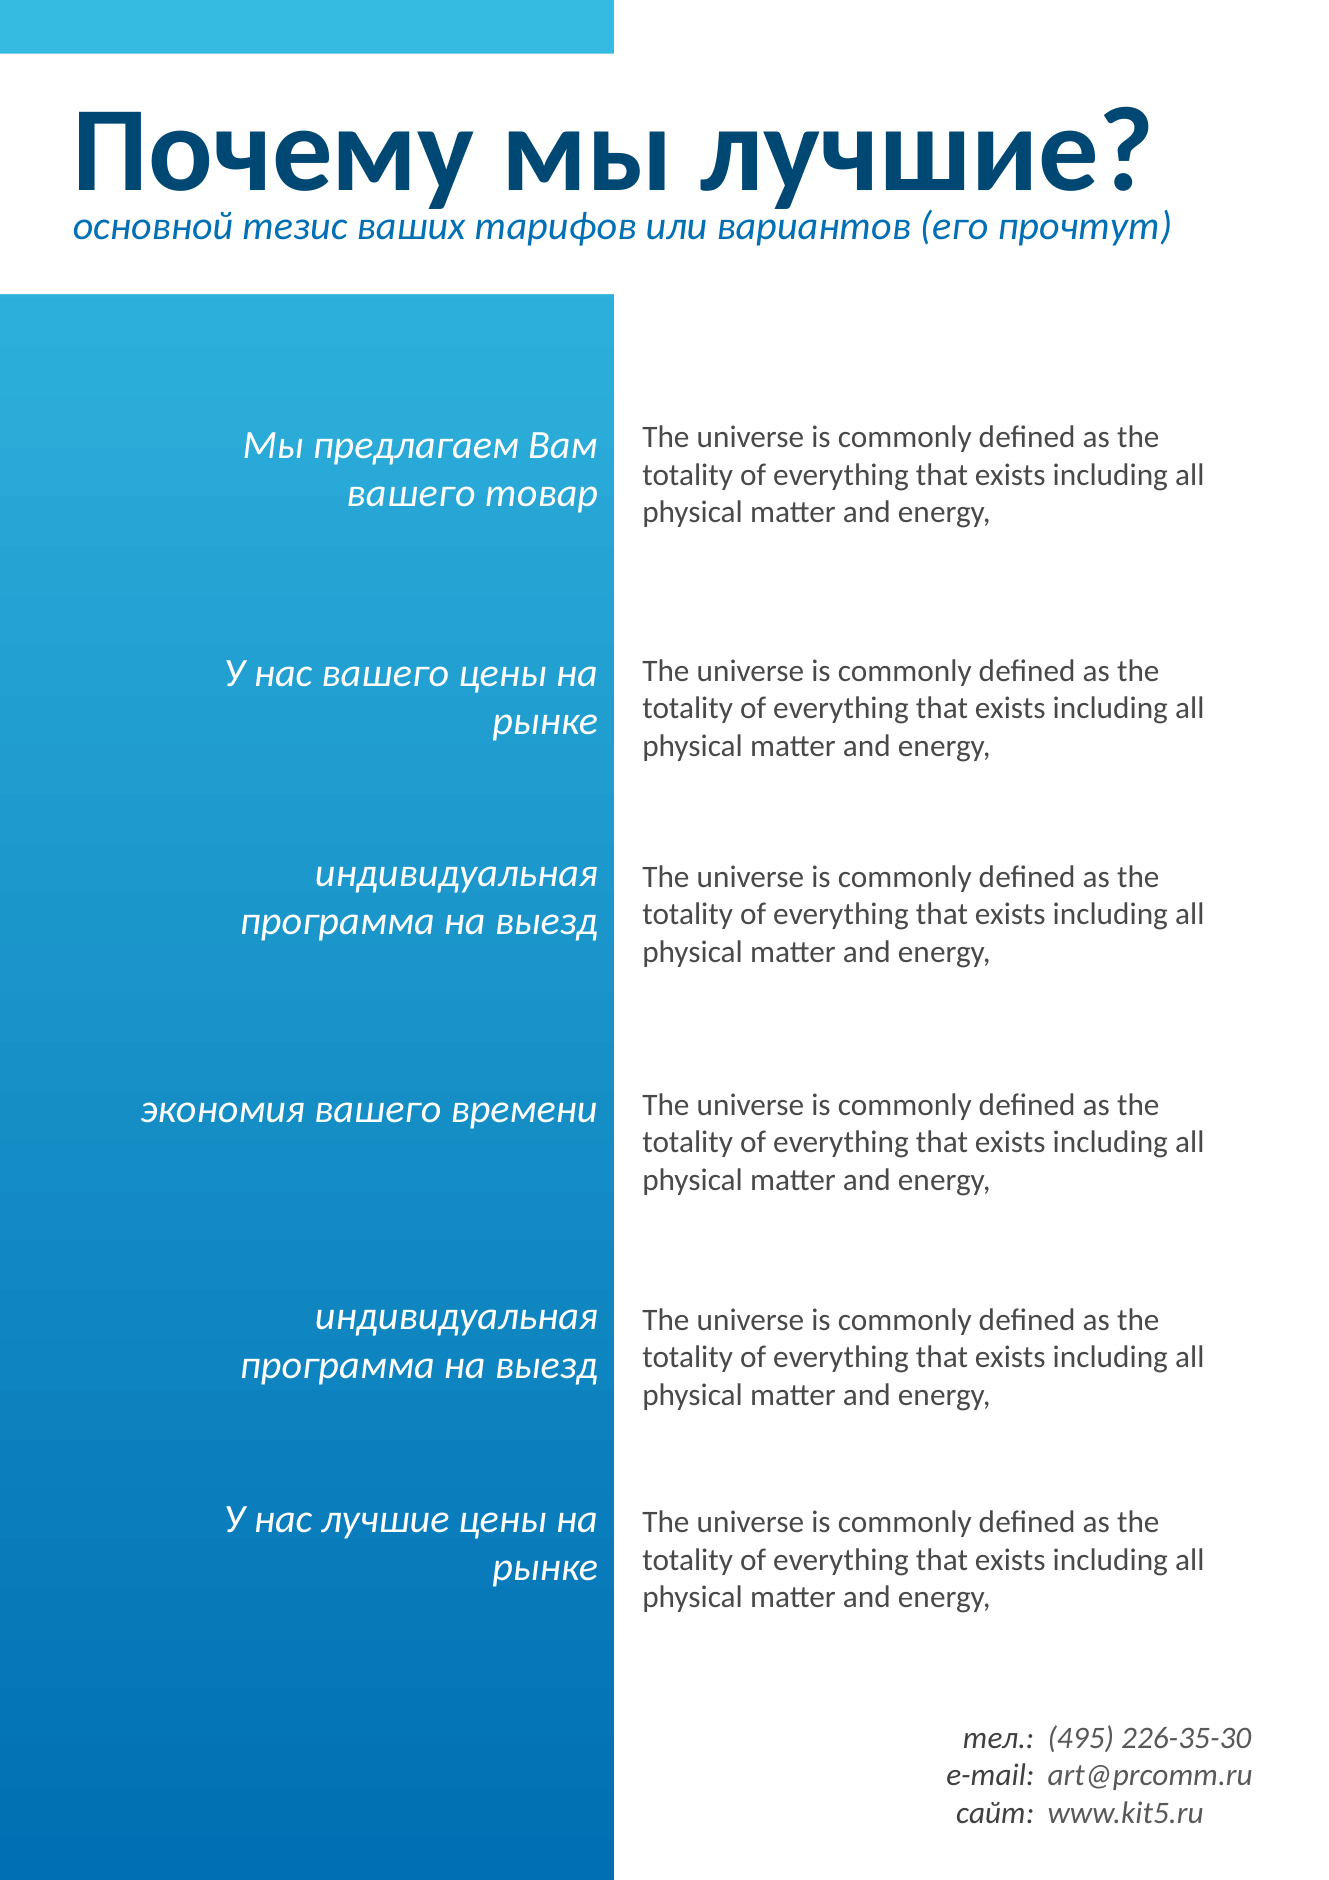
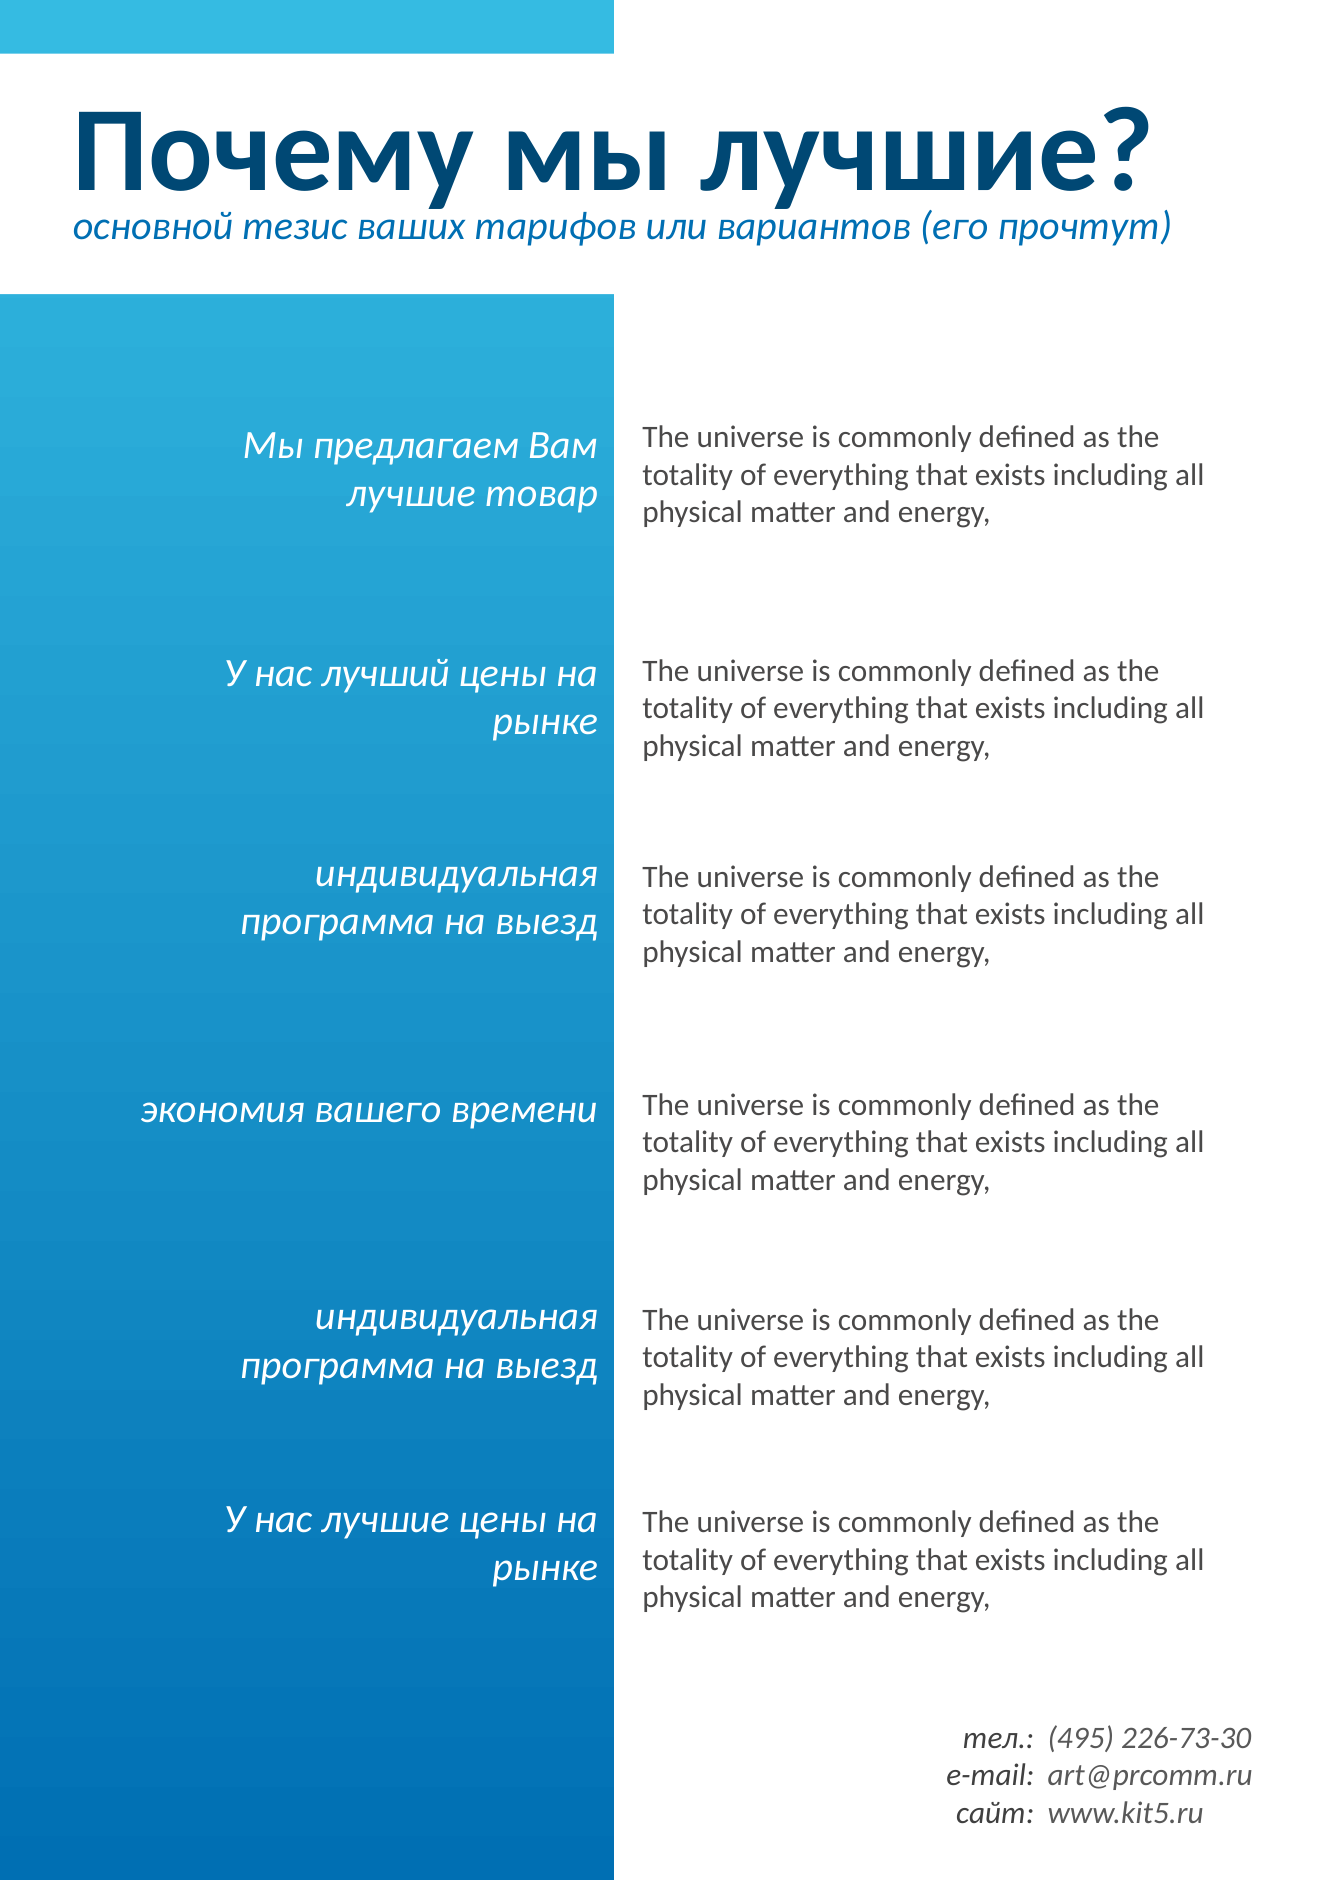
вашего: вашего -> лучшие (411, 493)
нас вашего: вашего -> лучший (386, 673)
226-35-30: 226-35-30 -> 226-73-30 (1186, 1737)
